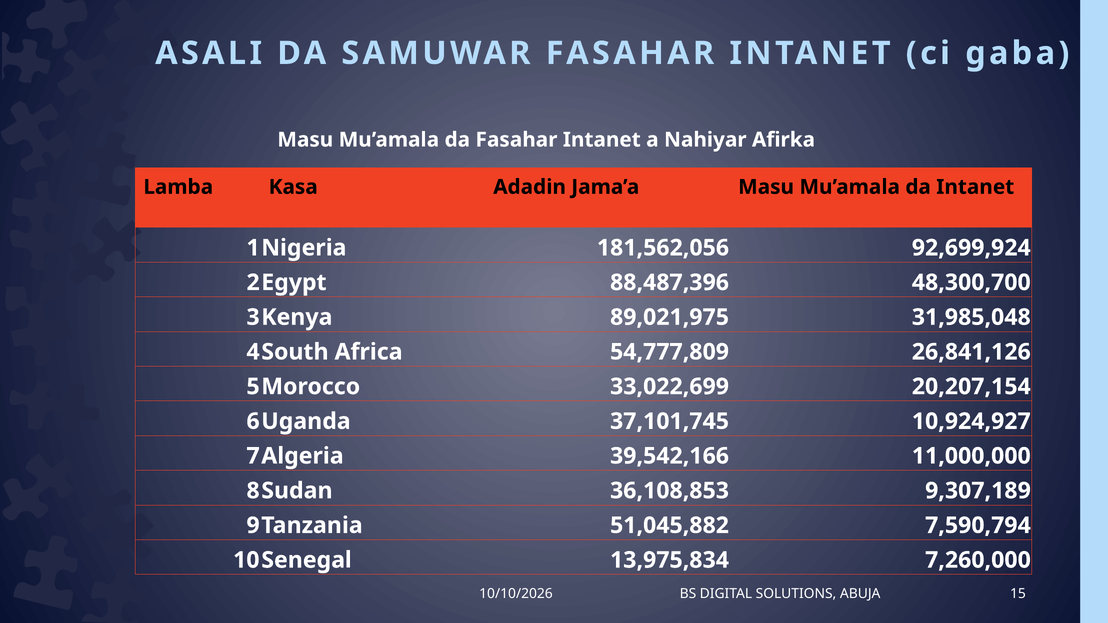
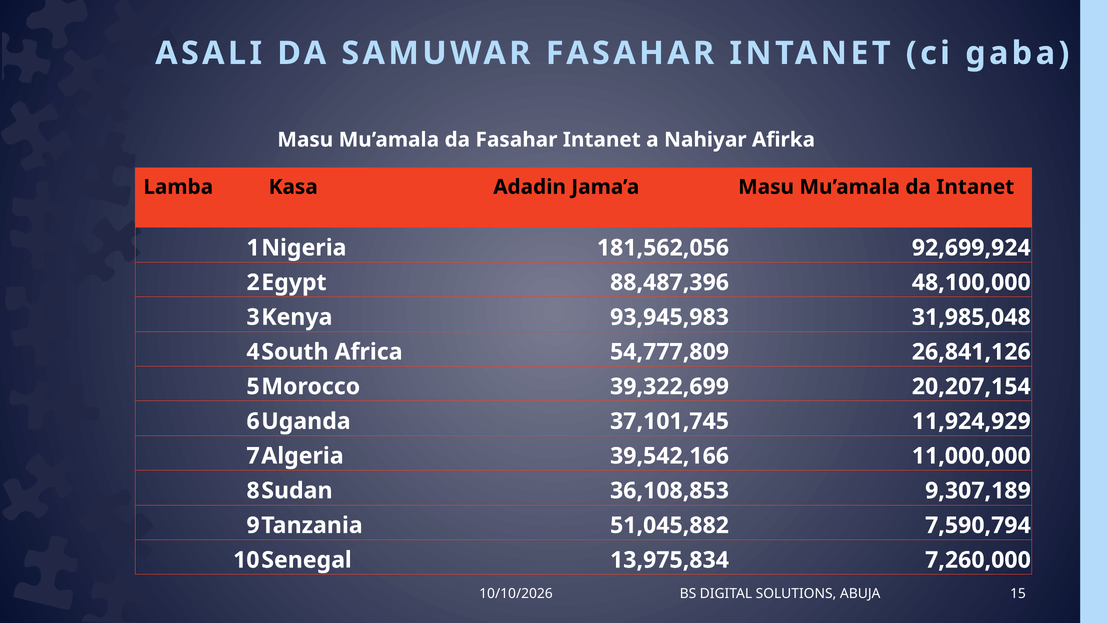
48,300,700: 48,300,700 -> 48,100,000 (971, 283)
89,021,975: 89,021,975 -> 93,945,983 (670, 317)
33,022,699: 33,022,699 -> 39,322,699 (670, 387)
10,924,927: 10,924,927 -> 11,924,929 (971, 422)
